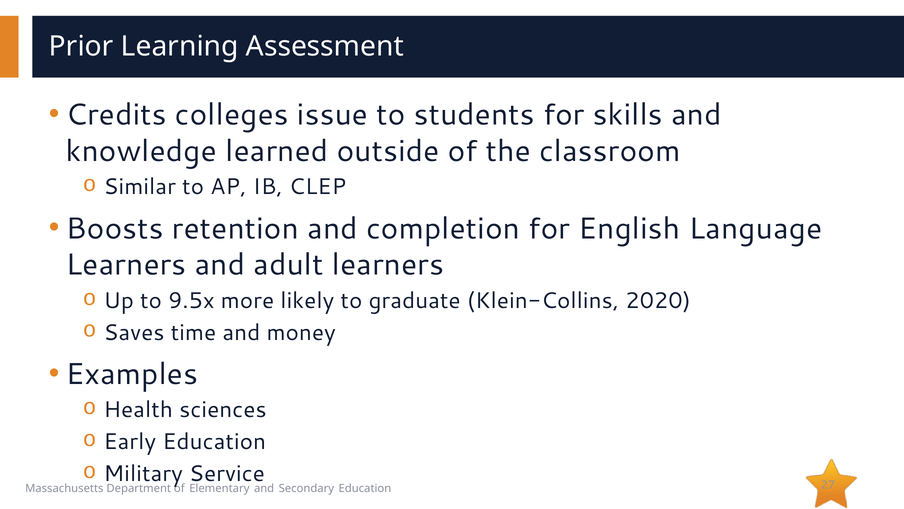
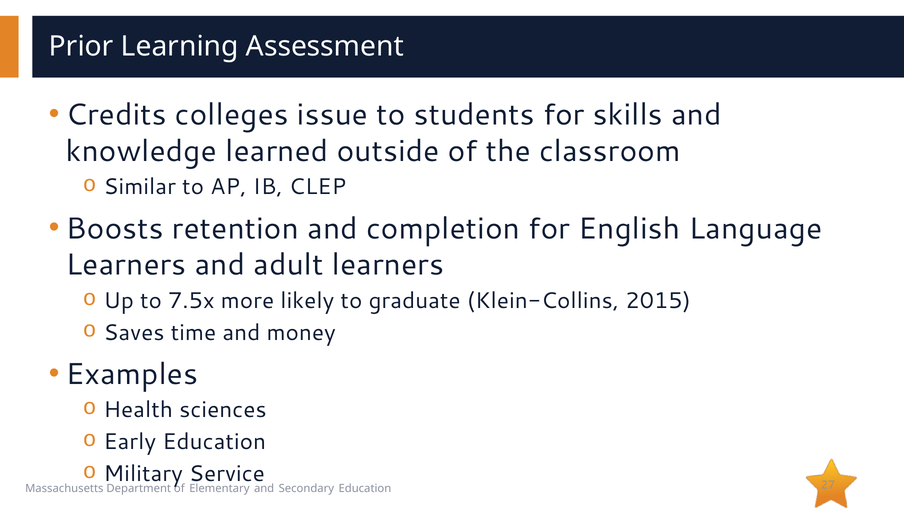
9.5x: 9.5x -> 7.5x (191, 300)
2020: 2020 -> 2015 (658, 300)
